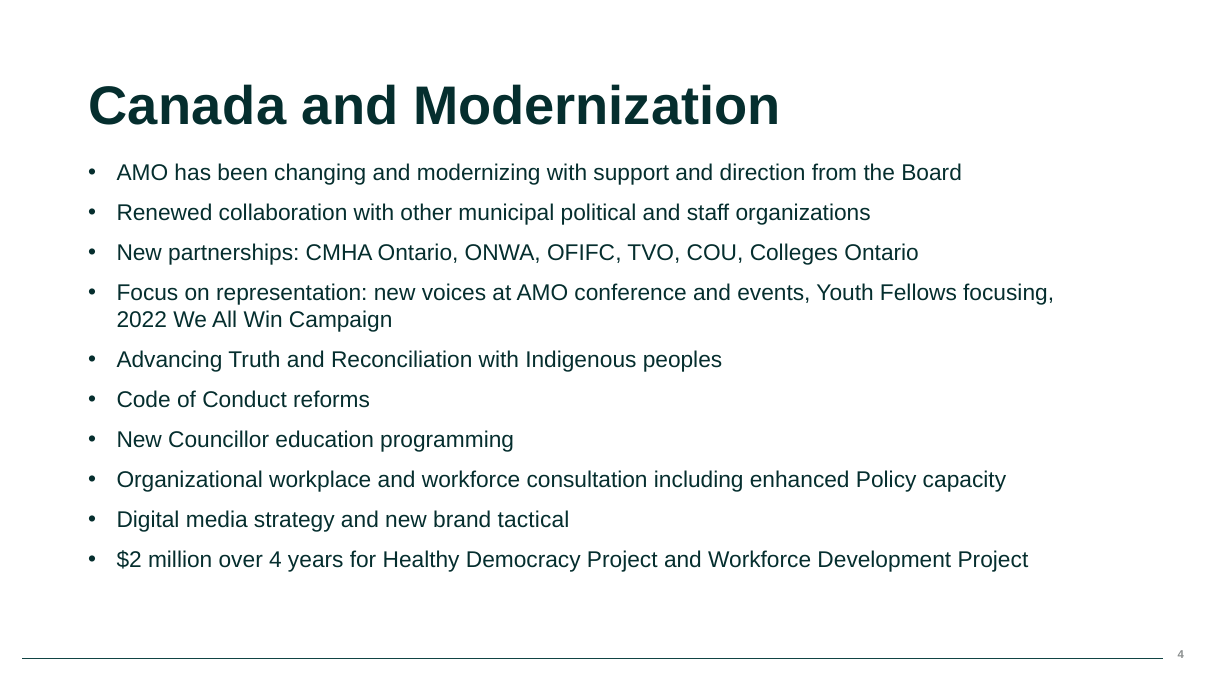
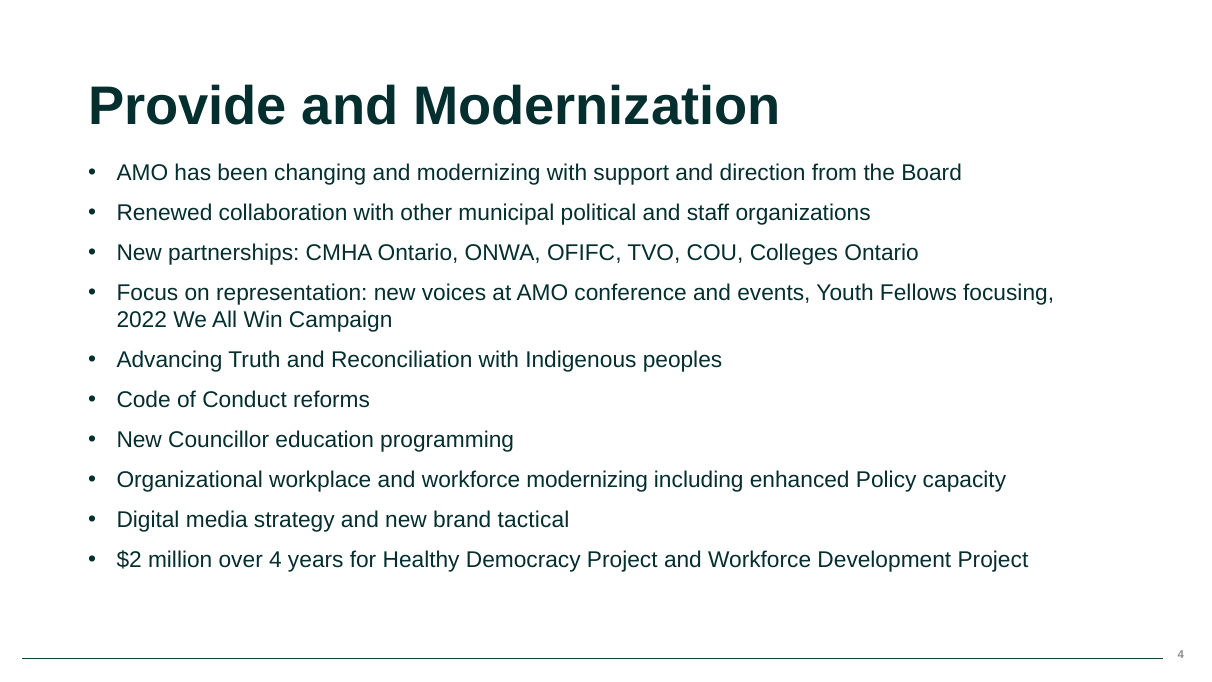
Canada: Canada -> Provide (188, 106)
workforce consultation: consultation -> modernizing (587, 480)
